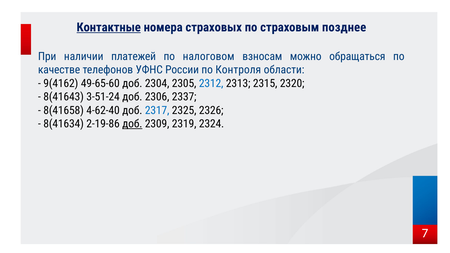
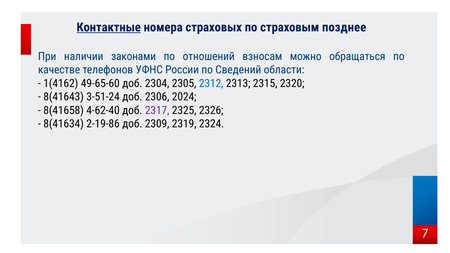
платежей: платежей -> законами (134, 56)
налоговом: налоговом -> отношений (209, 56)
Контроля: Контроля -> Сведений (238, 70)
9(4162: 9(4162 -> 1(4162 (61, 83)
2337: 2337 -> 2024 (184, 97)
2317 colour: blue -> purple (157, 110)
доб underline: present -> none (132, 124)
